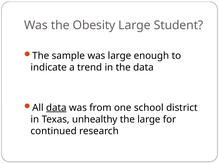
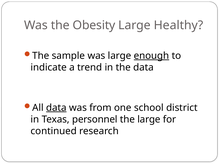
Student: Student -> Healthy (178, 25)
enough underline: none -> present (151, 56)
unhealthy: unhealthy -> personnel (95, 120)
